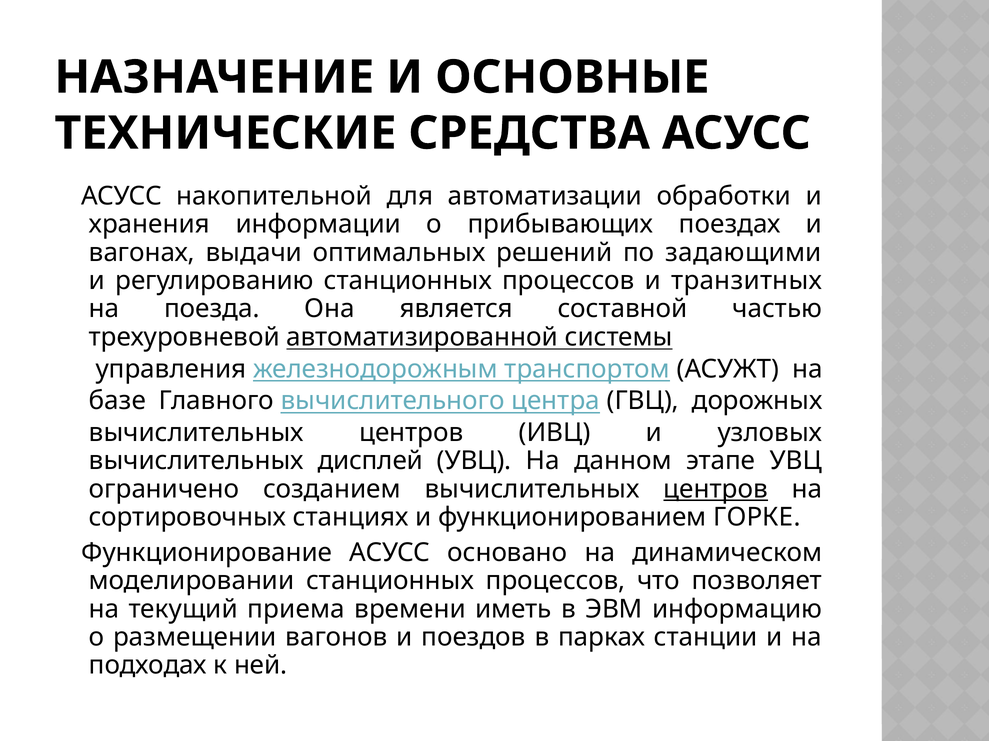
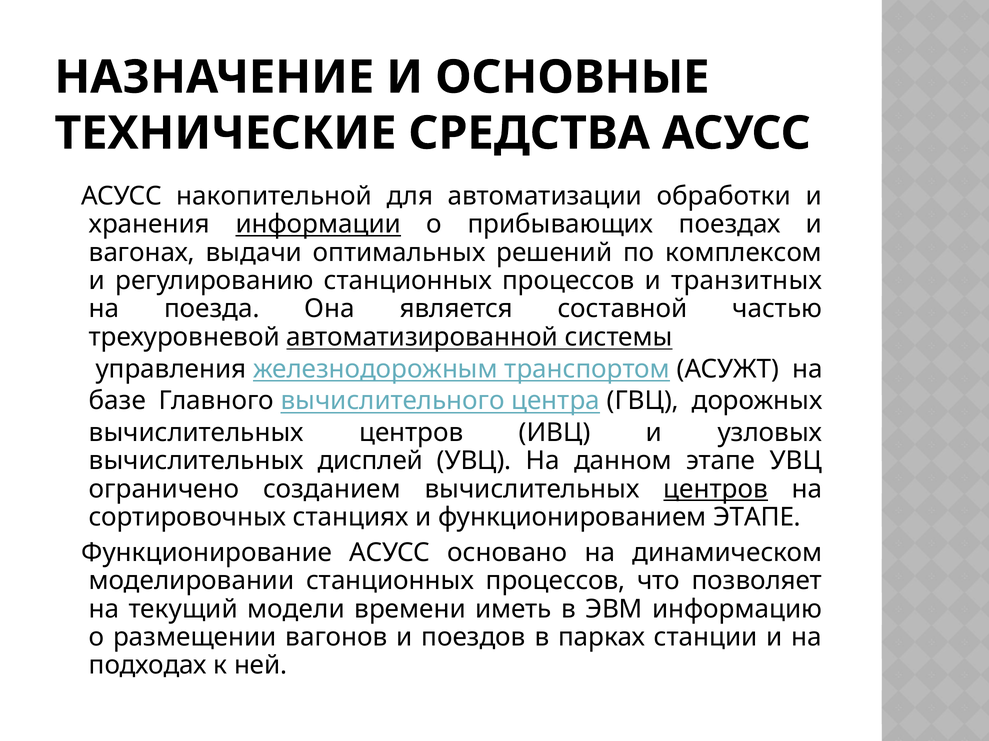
информации underline: none -> present (318, 225)
задающими: задающими -> комплексом (744, 253)
функционированием ГОРКЕ: ГОРКЕ -> ЭТАПЕ (757, 518)
приема: приема -> модели (296, 610)
